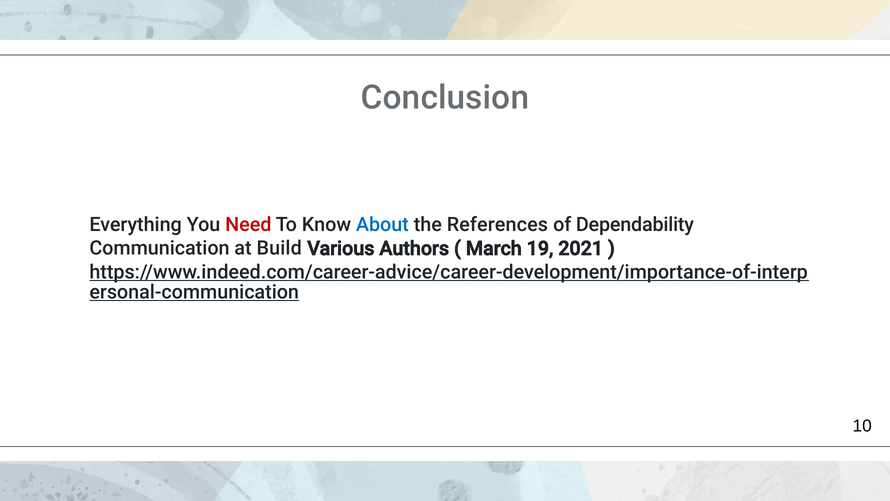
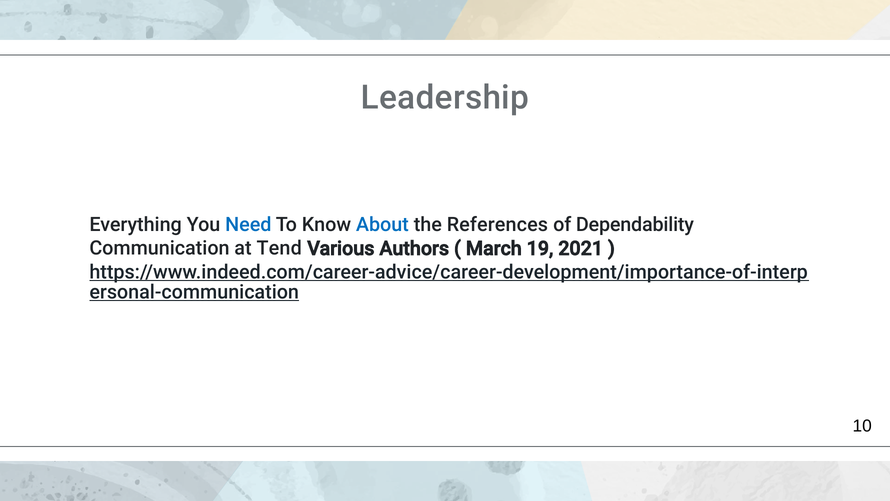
Conclusion: Conclusion -> Leadership (445, 98)
Need colour: red -> blue (248, 225)
Build: Build -> Tend (279, 248)
